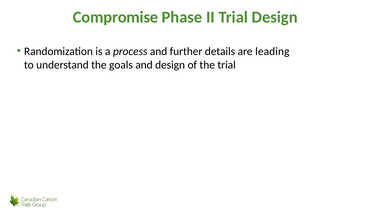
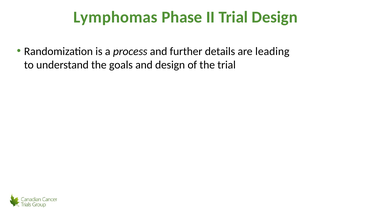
Compromise: Compromise -> Lymphomas (115, 17)
